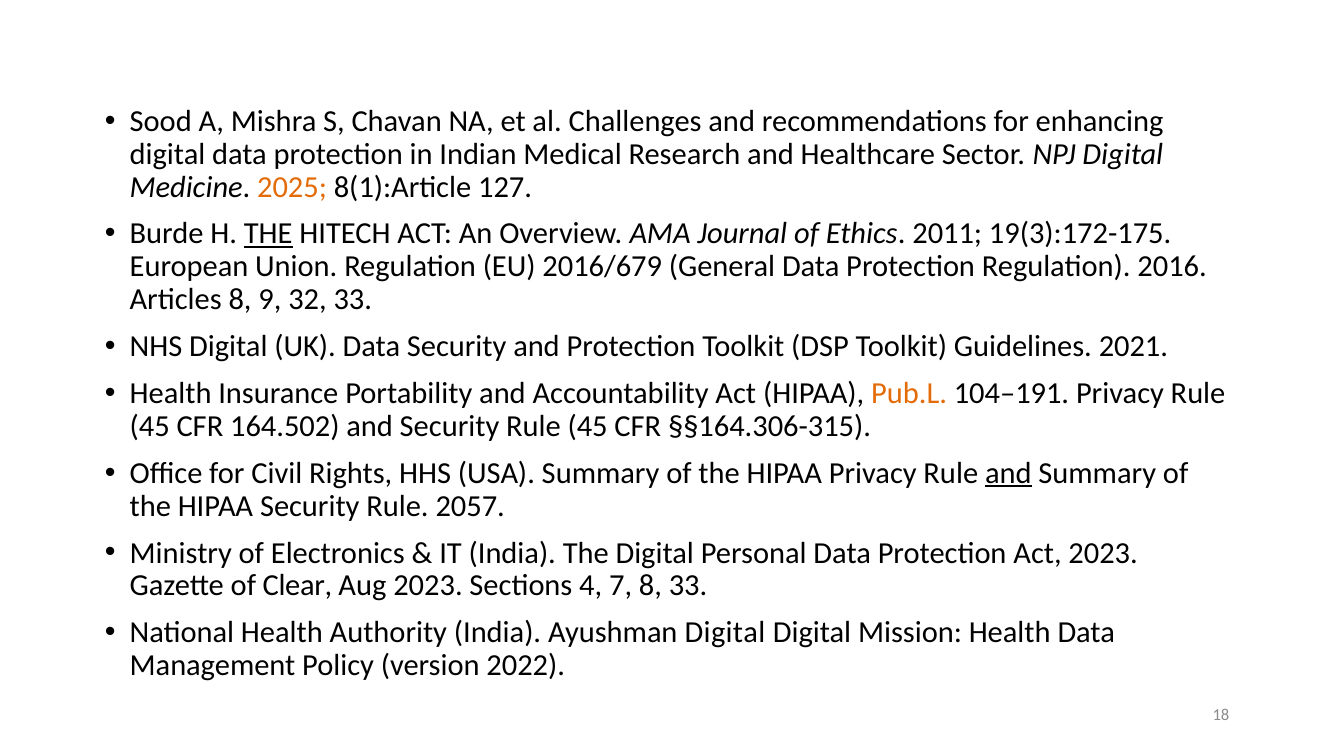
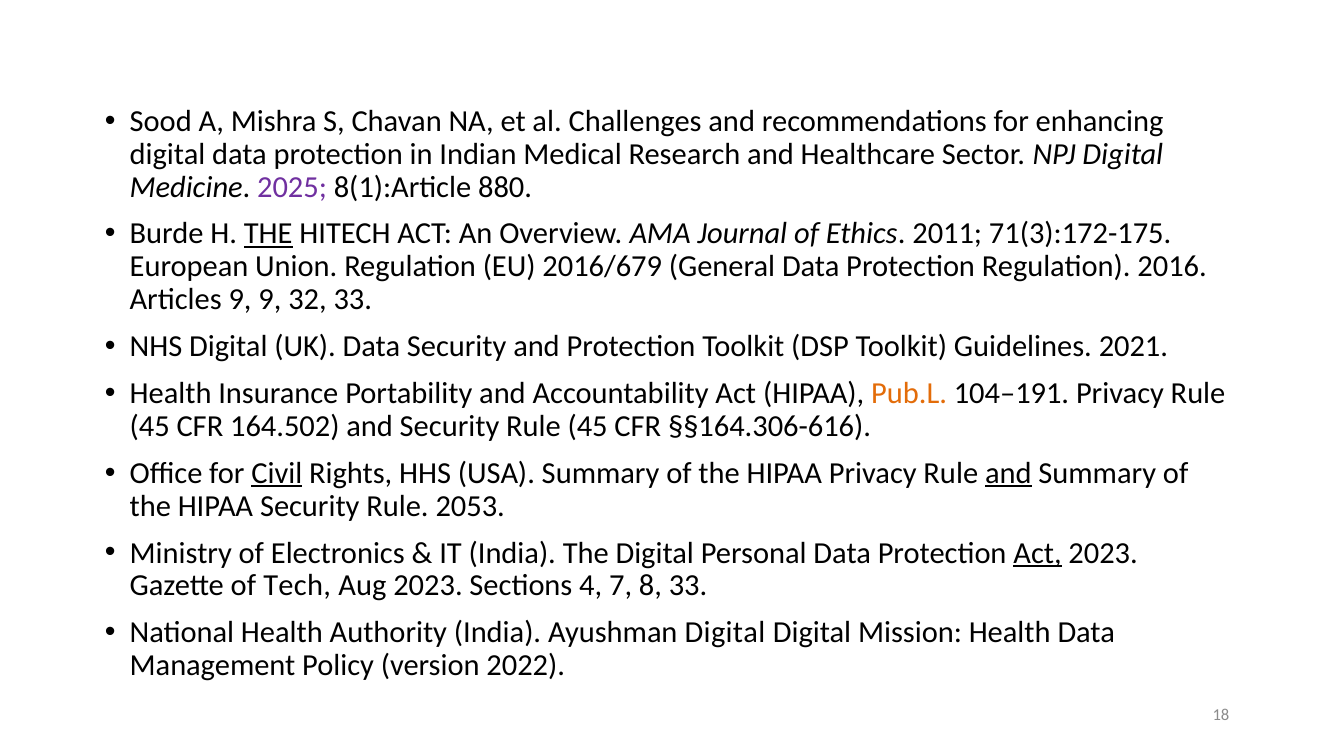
2025 colour: orange -> purple (292, 187)
127: 127 -> 880 (505, 187)
19(3):172-175: 19(3):172-175 -> 71(3):172-175 (1080, 234)
Articles 8: 8 -> 9 (240, 300)
§§164.306-315: §§164.306-315 -> §§164.306-616 (770, 426)
Civil underline: none -> present (277, 473)
2057: 2057 -> 2053 (470, 506)
Act underline: none -> present (1038, 553)
Clear: Clear -> Tech (297, 586)
